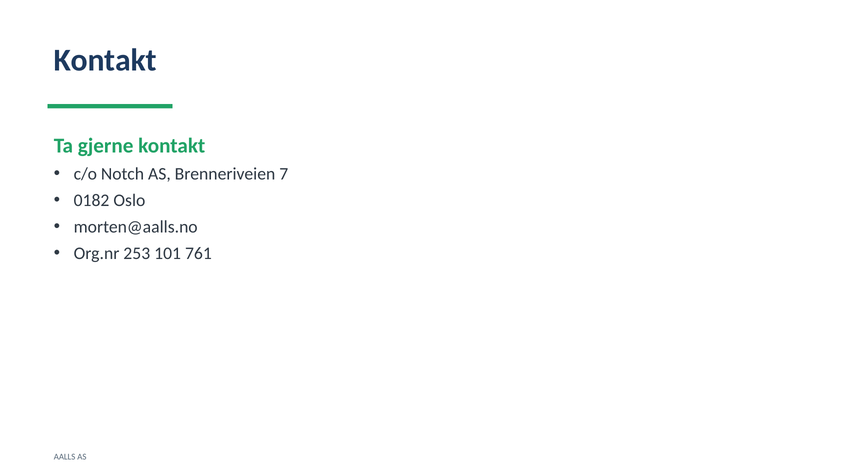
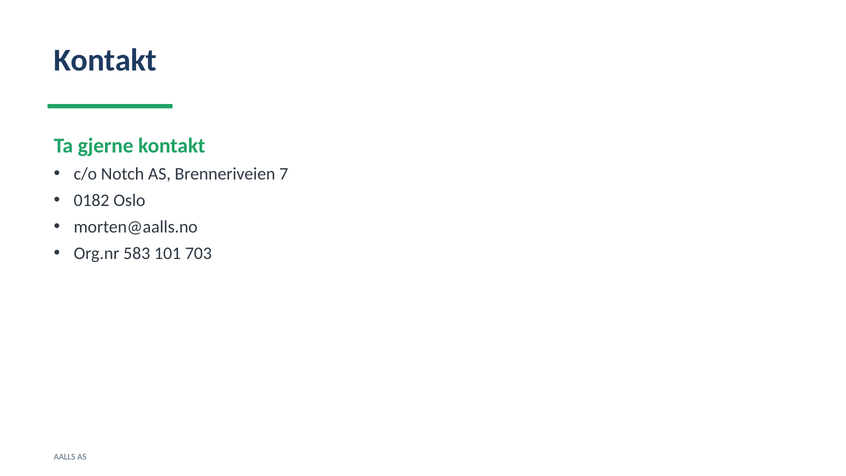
253: 253 -> 583 (137, 253)
761: 761 -> 703 (198, 253)
